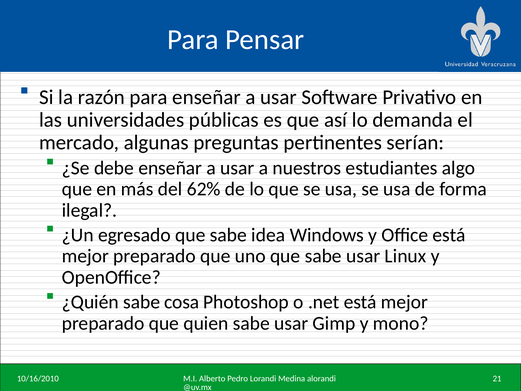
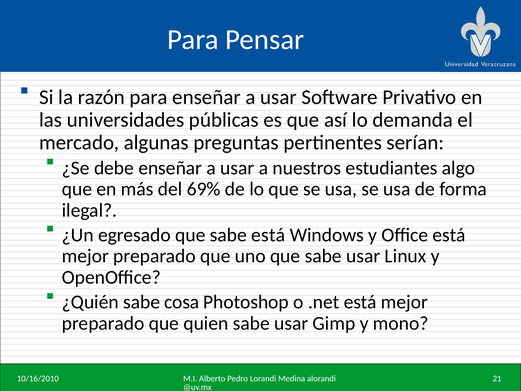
62%: 62% -> 69% (204, 189)
sabe idea: idea -> está (268, 235)
